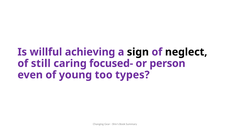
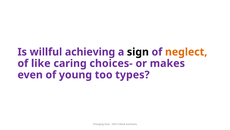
neglect colour: black -> orange (186, 52)
still: still -> like (41, 63)
focused-: focused- -> choices- (111, 63)
person: person -> makes (167, 63)
